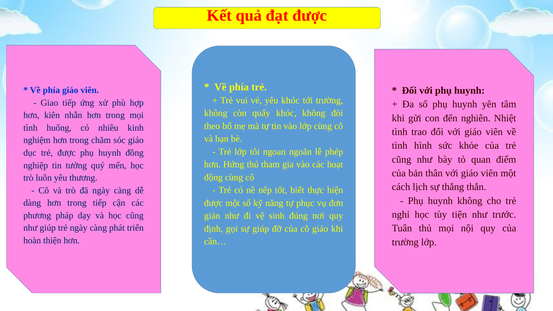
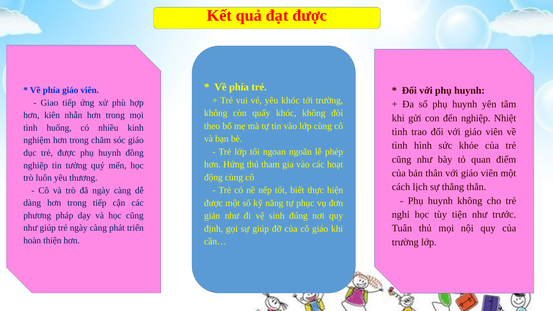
đến nghiên: nghiên -> nghiệp (476, 118)
